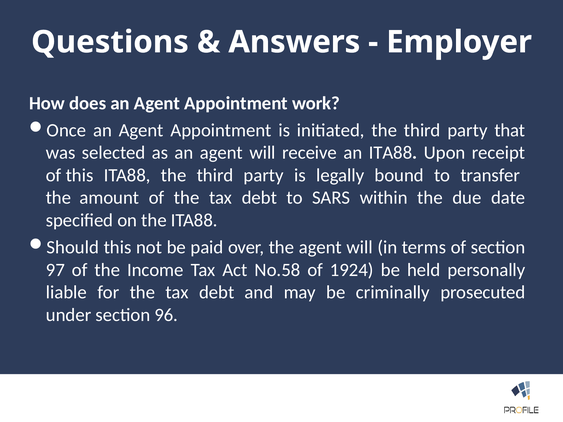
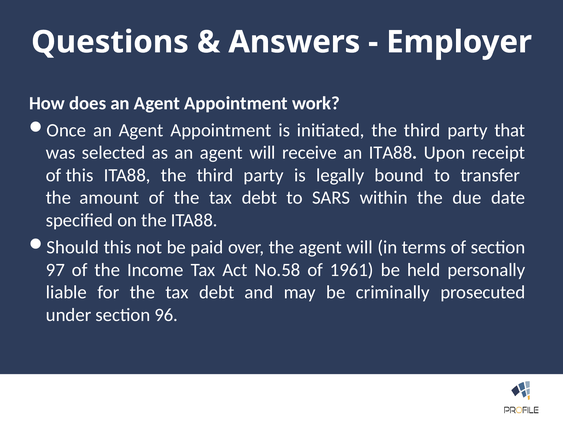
1924: 1924 -> 1961 (352, 270)
